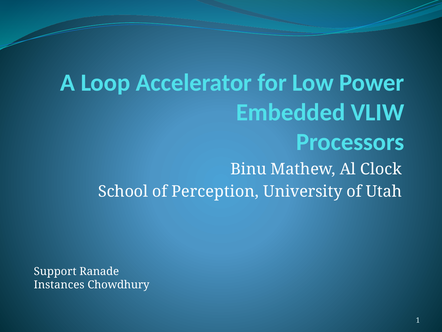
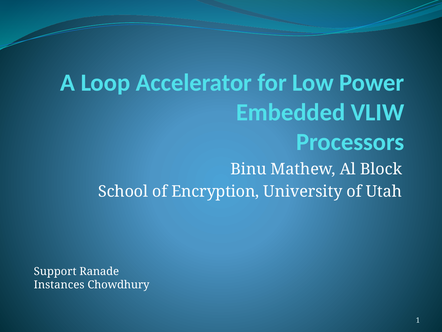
Clock: Clock -> Block (381, 169)
Perception: Perception -> Encryption (215, 191)
